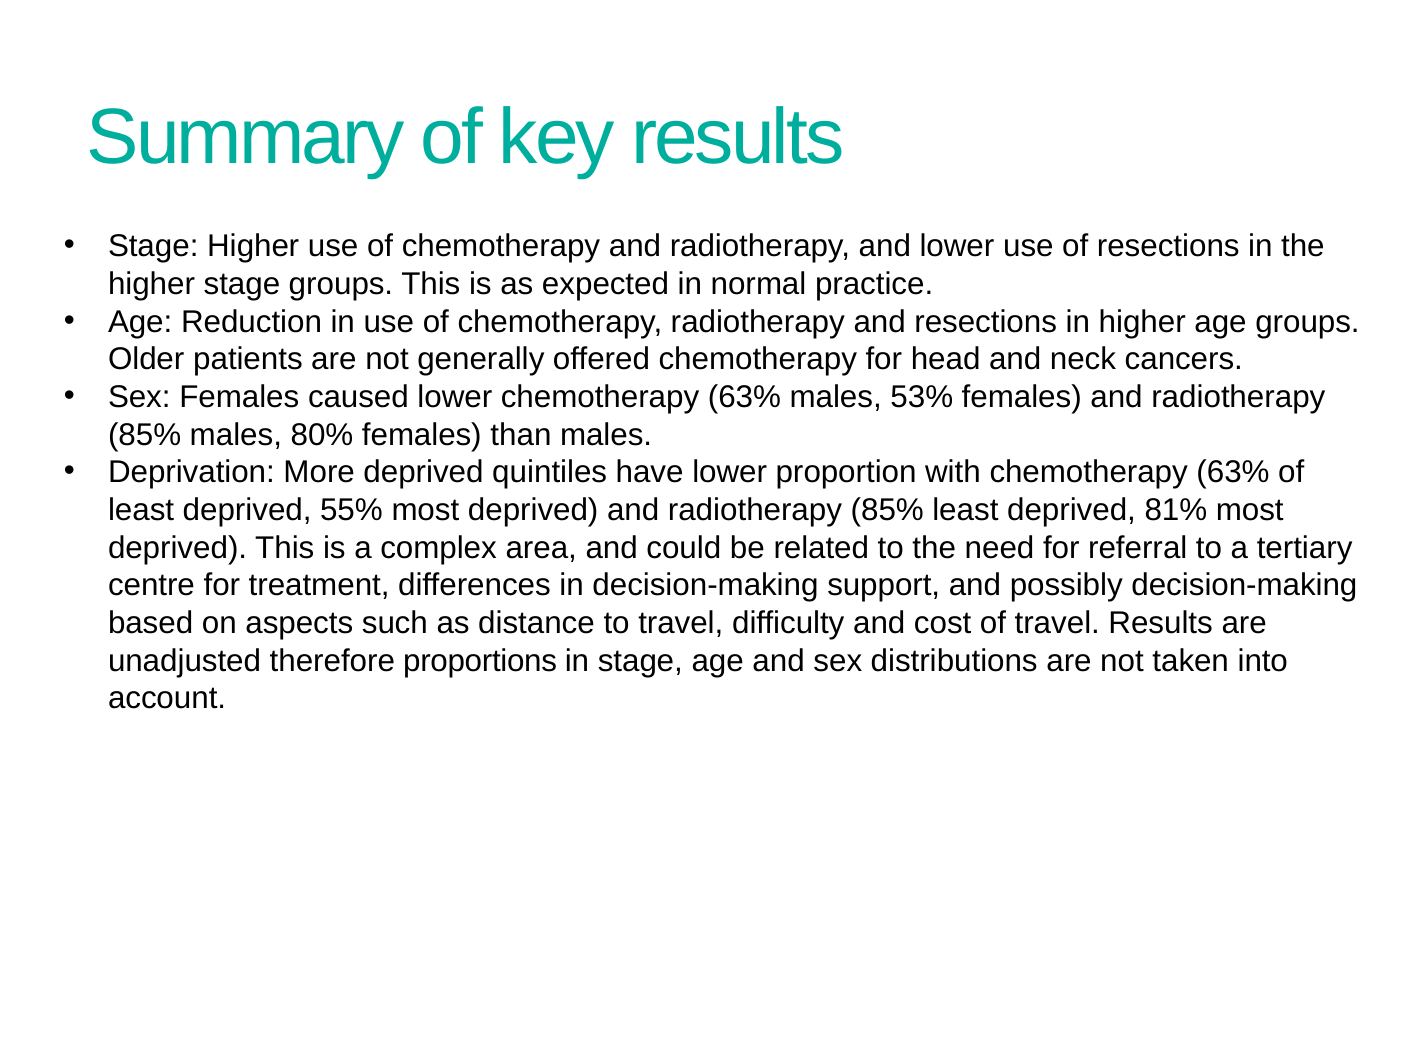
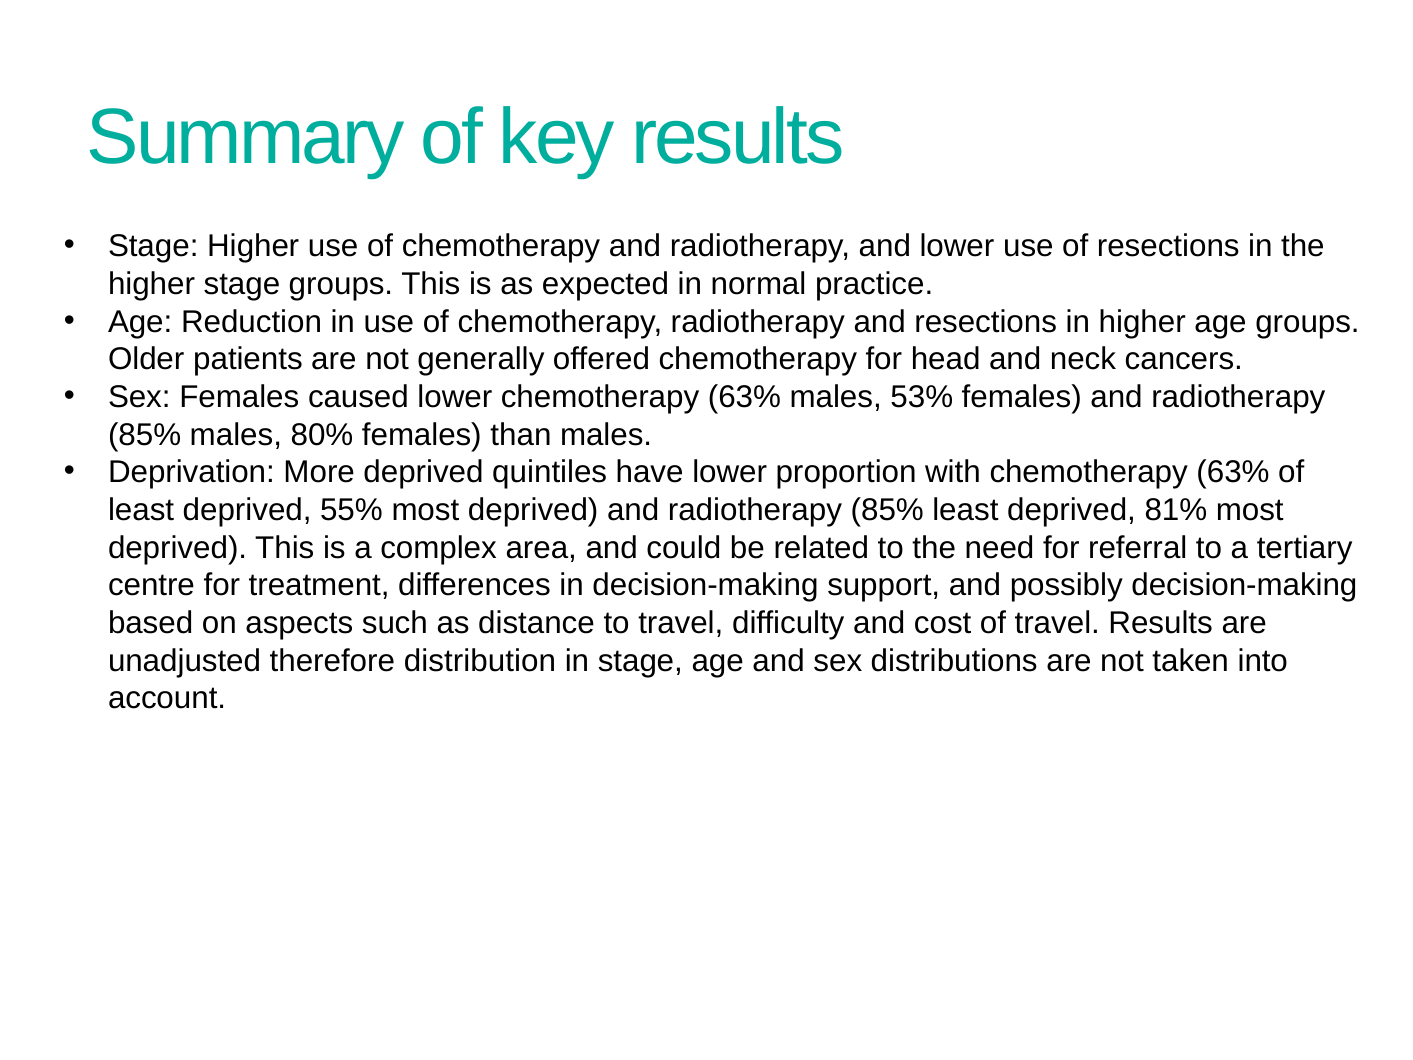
proportions: proportions -> distribution (480, 661)
